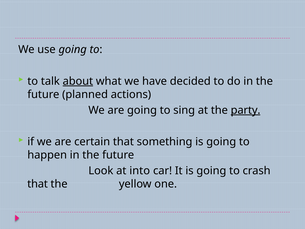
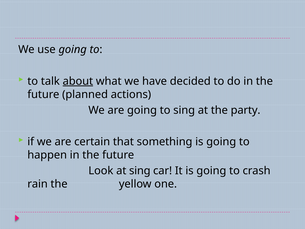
party underline: present -> none (246, 110)
at into: into -> sing (140, 170)
that: that -> rain (38, 184)
